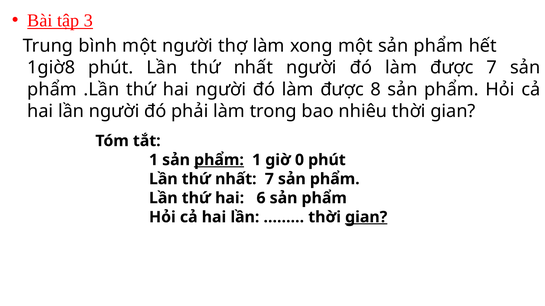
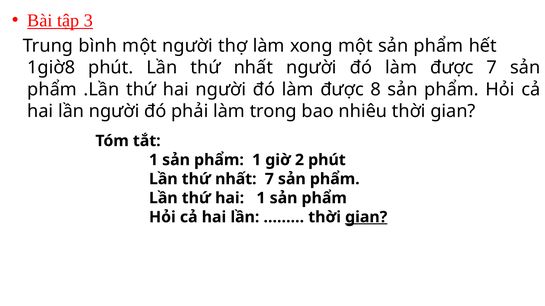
phẩm underline: present -> none (219, 160)
0: 0 -> 2 (299, 160)
hai 6: 6 -> 1 (261, 198)
